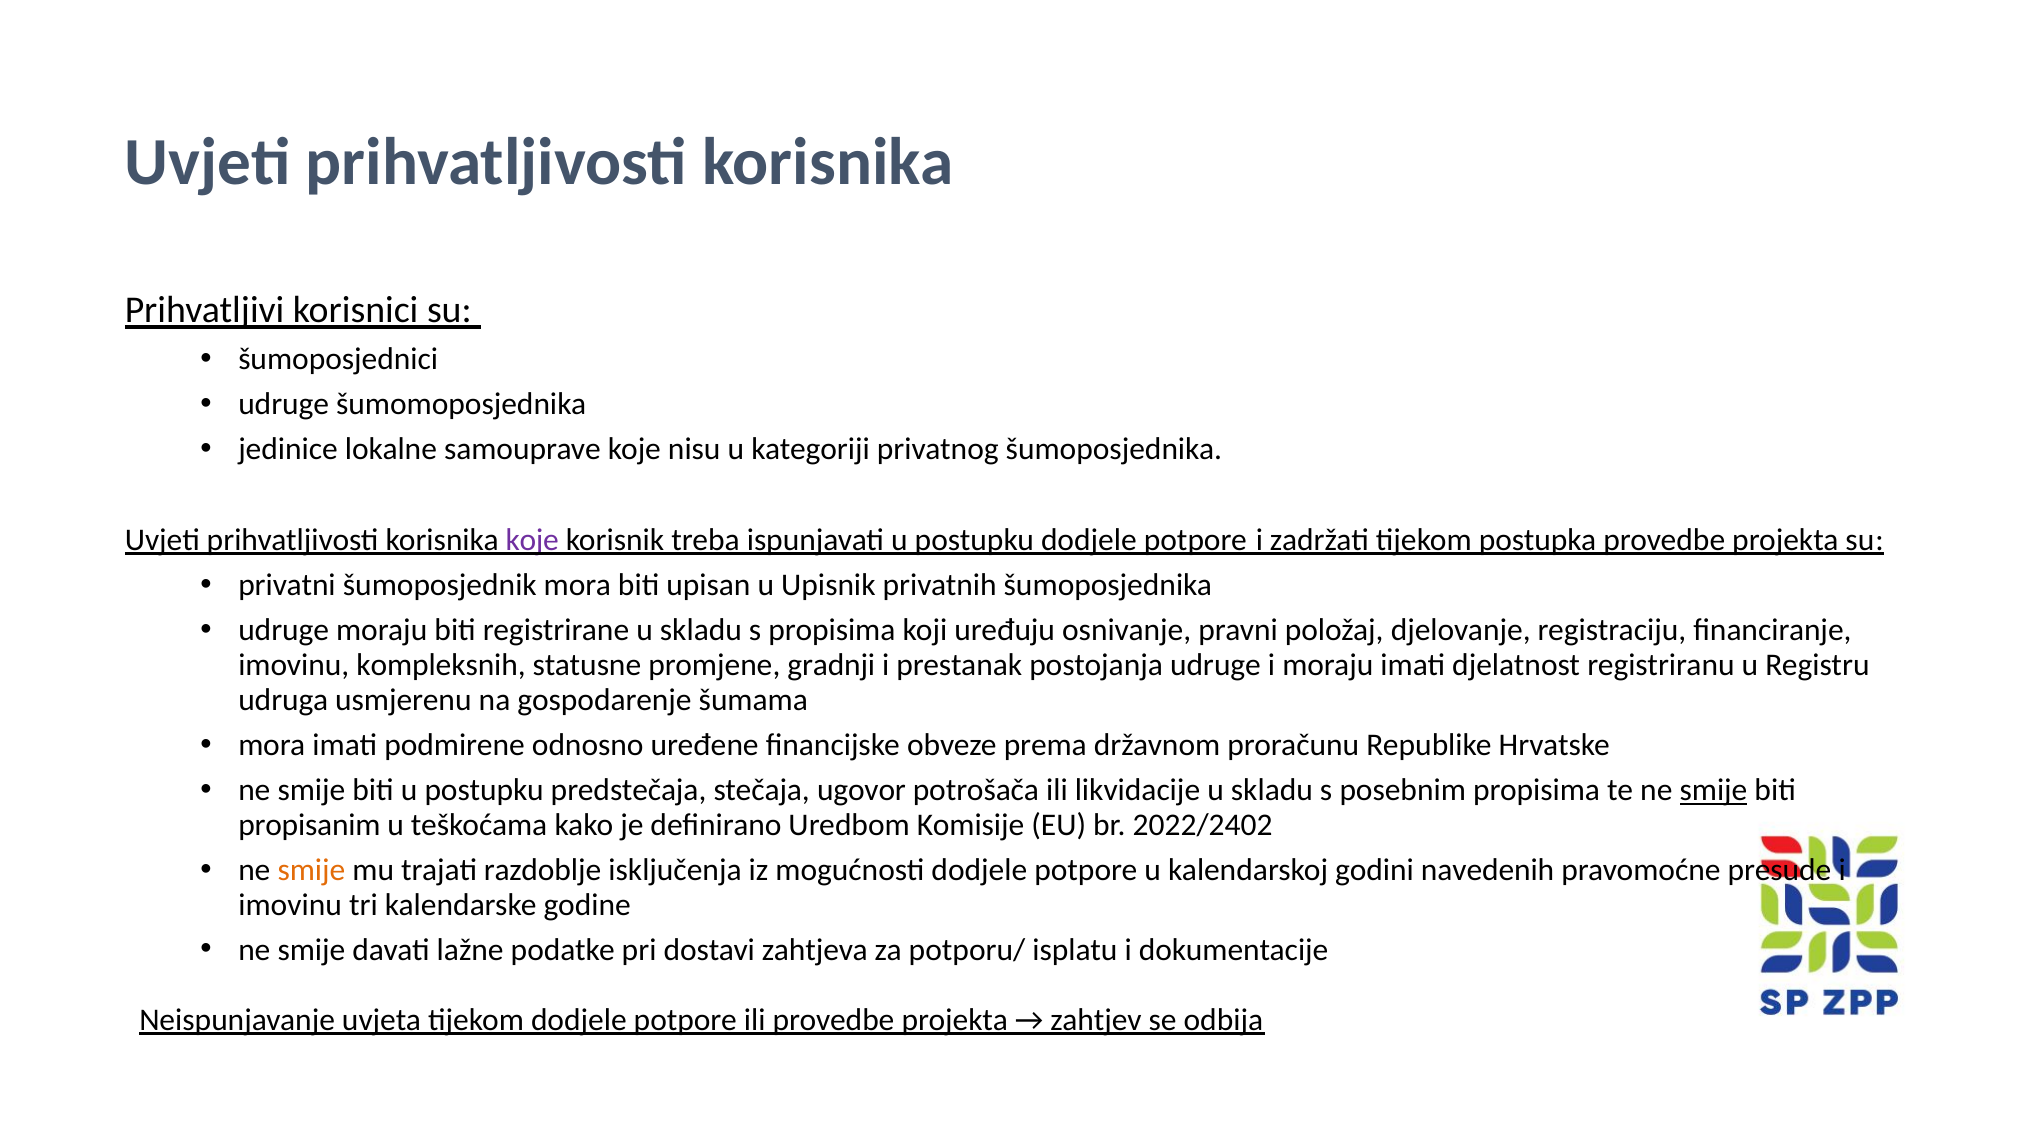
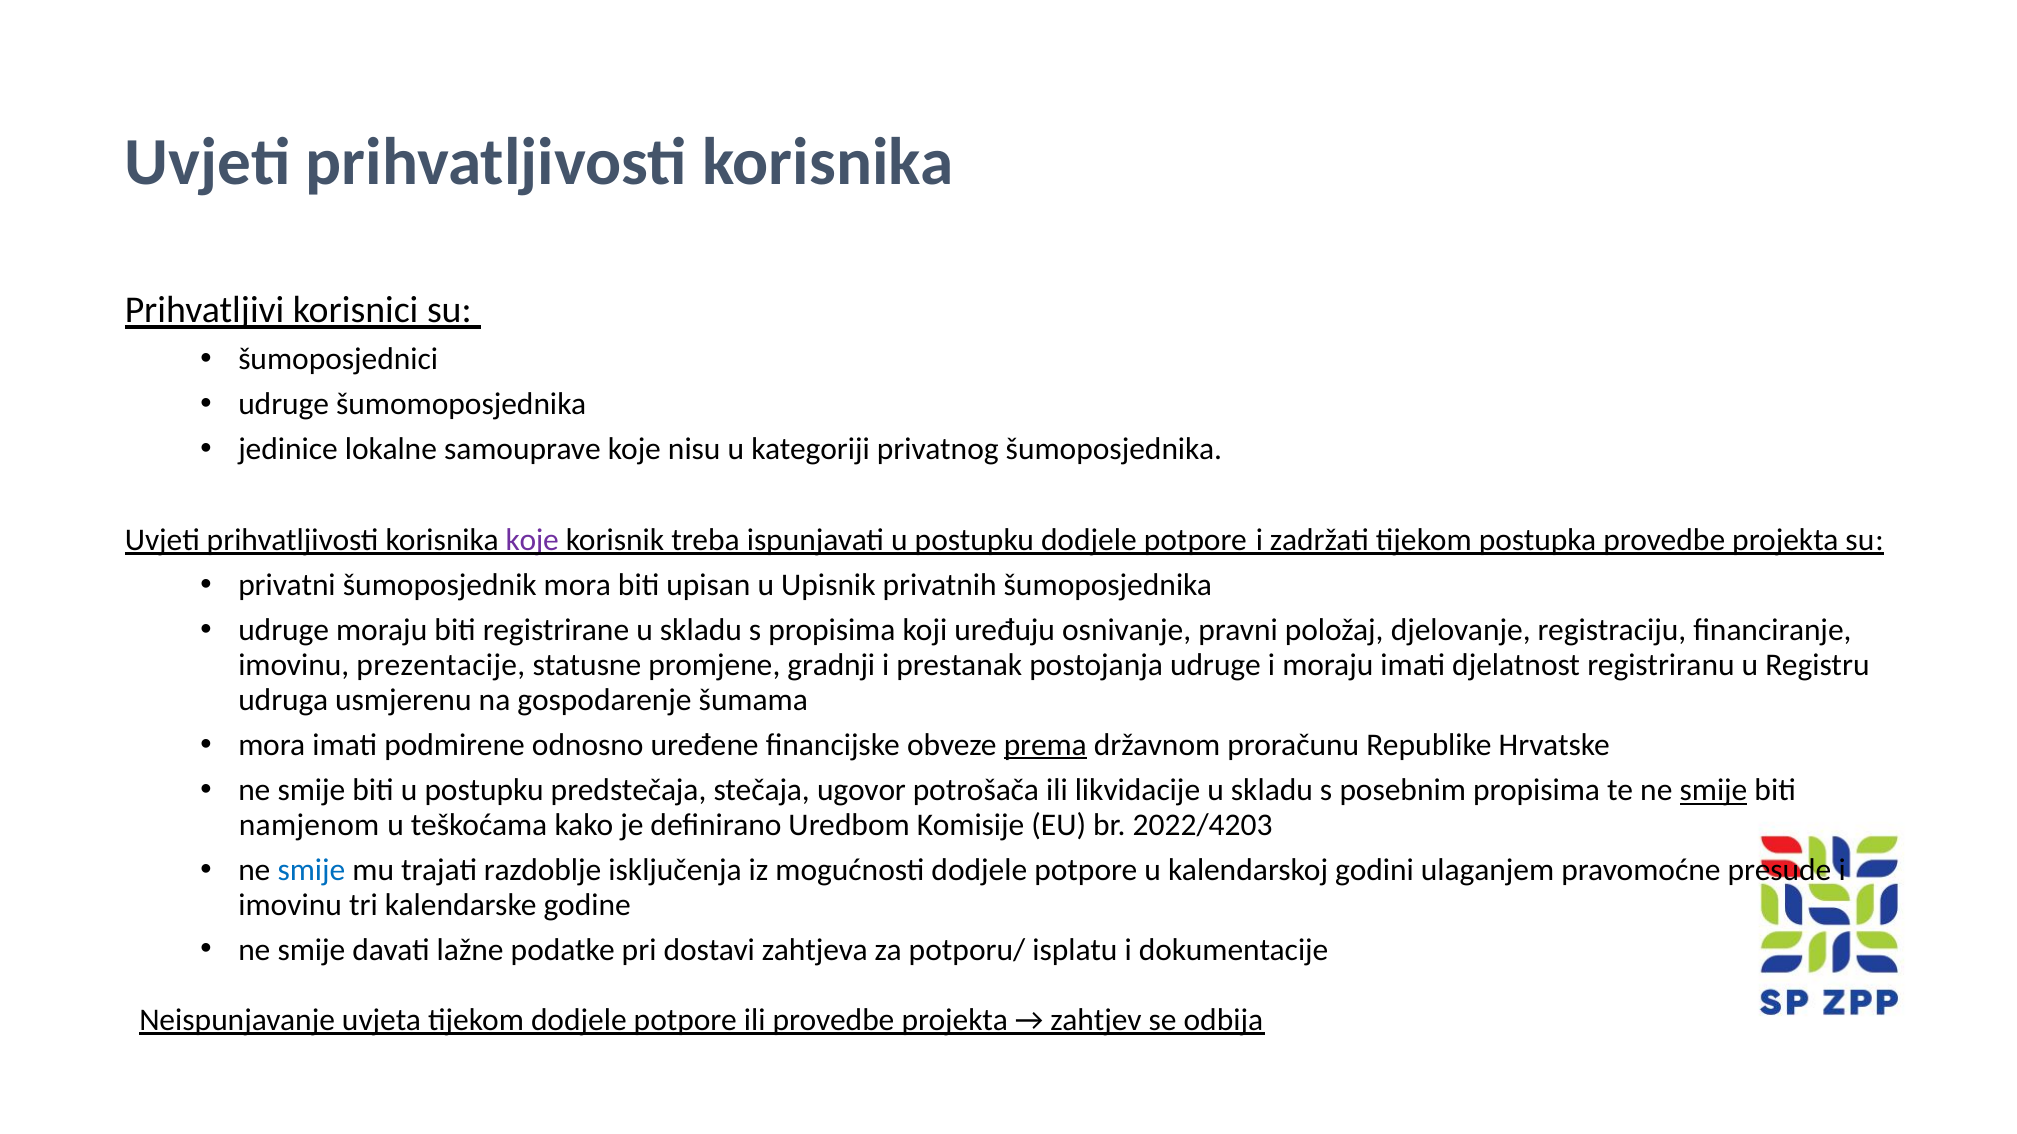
kompleksnih: kompleksnih -> prezentacije (441, 665)
prema underline: none -> present (1045, 745)
propisanim: propisanim -> namjenom (309, 825)
2022/2402: 2022/2402 -> 2022/4203 (1203, 825)
smije colour: orange -> blue (311, 870)
navedenih: navedenih -> ulaganjem (1488, 870)
